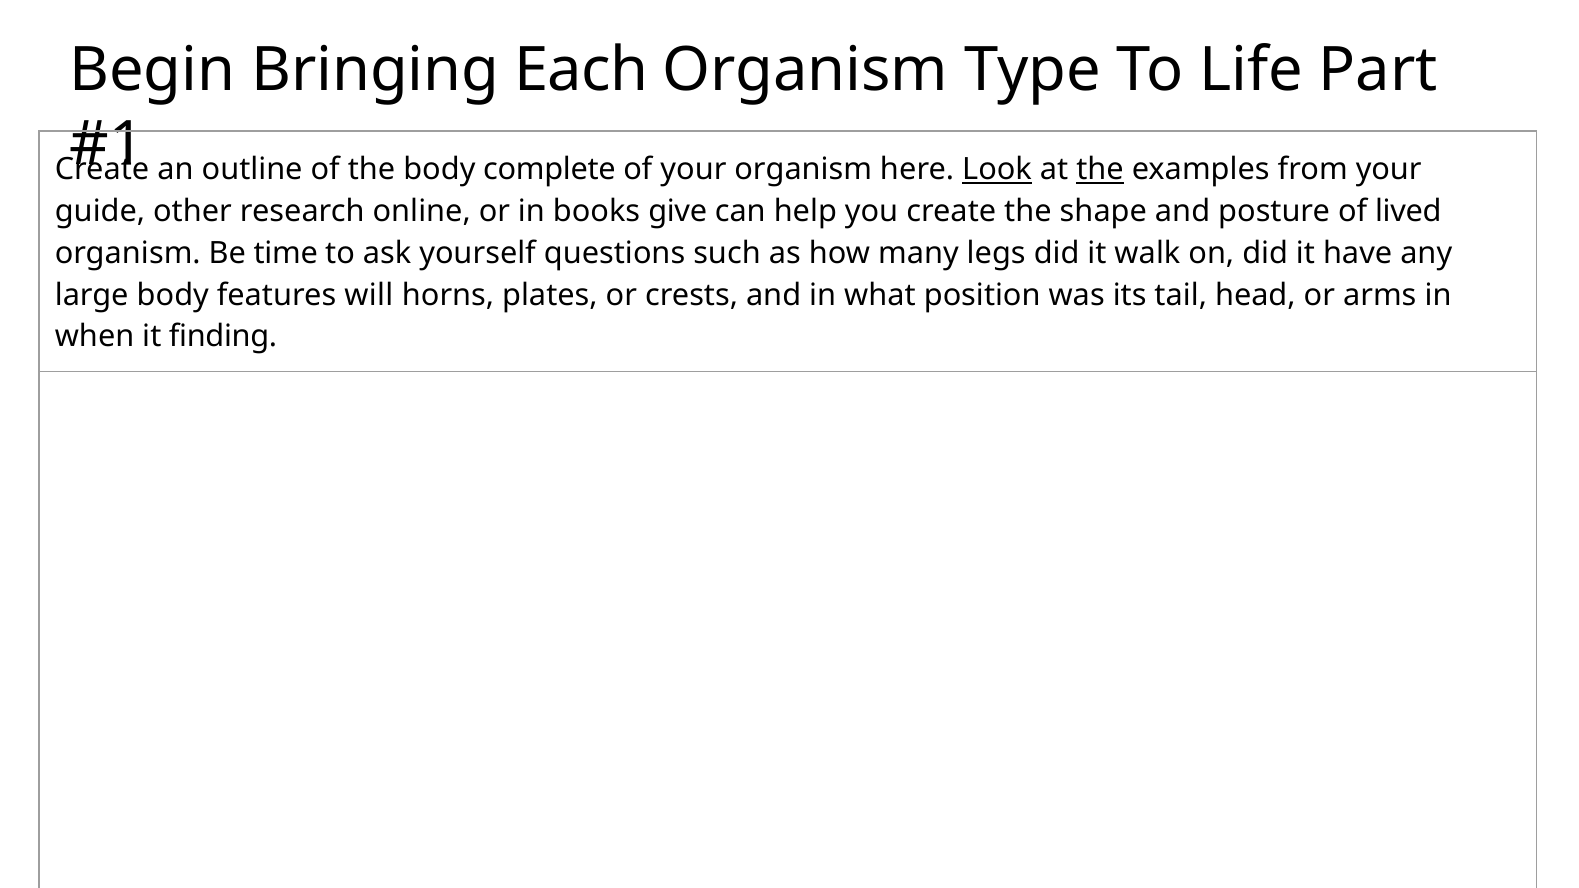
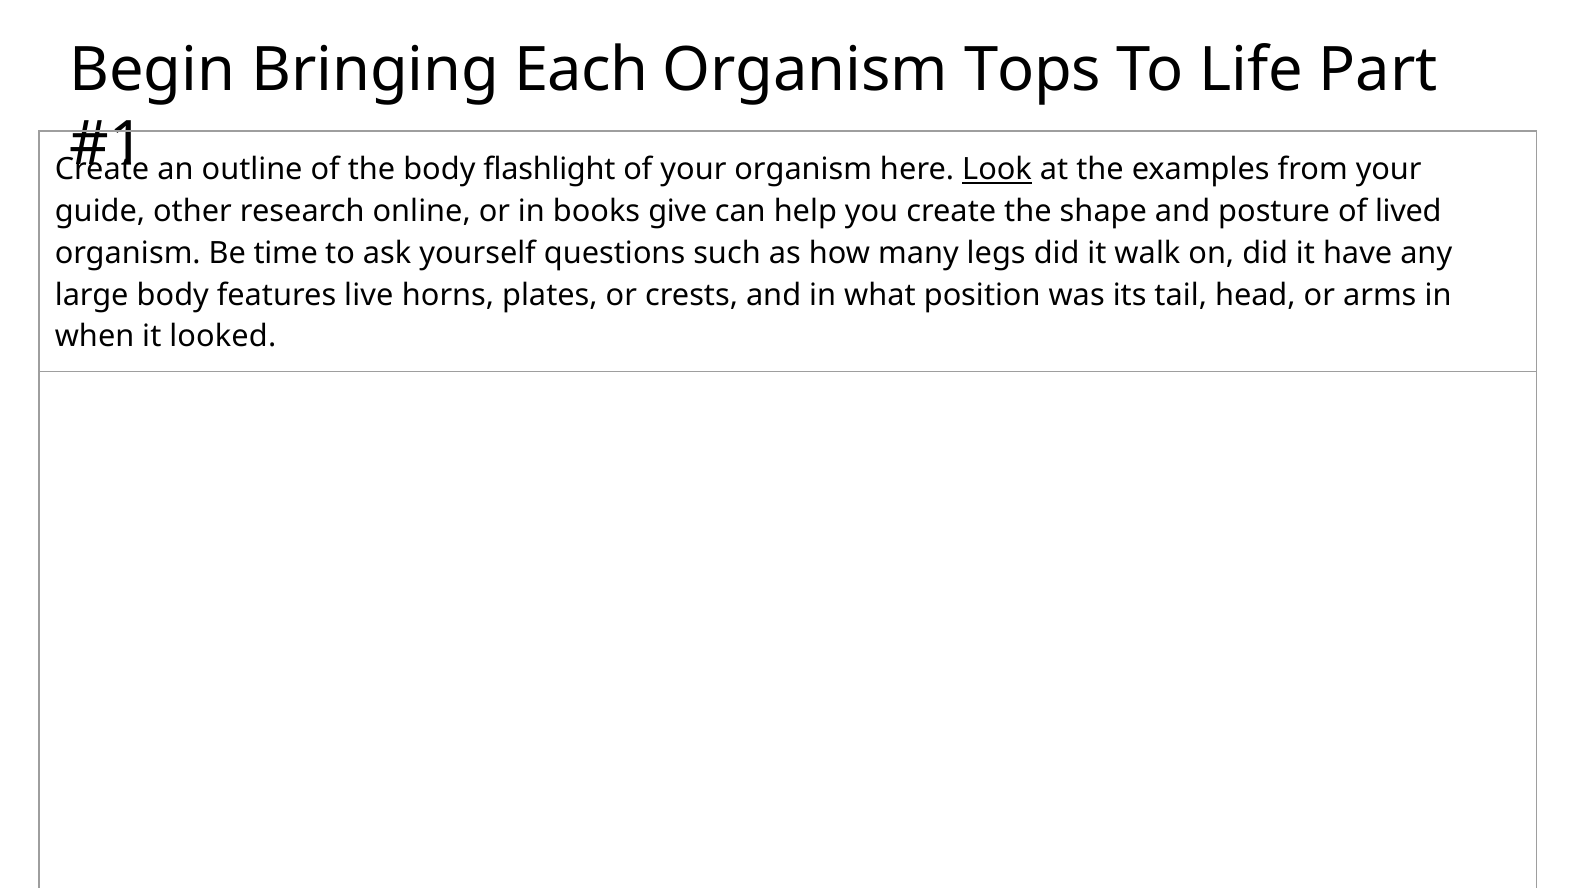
Type: Type -> Tops (1033, 71)
complete: complete -> flashlight (549, 170)
the underline: present -> none (1100, 170)
will: will -> live (369, 295)
finding: finding -> looked (223, 337)
